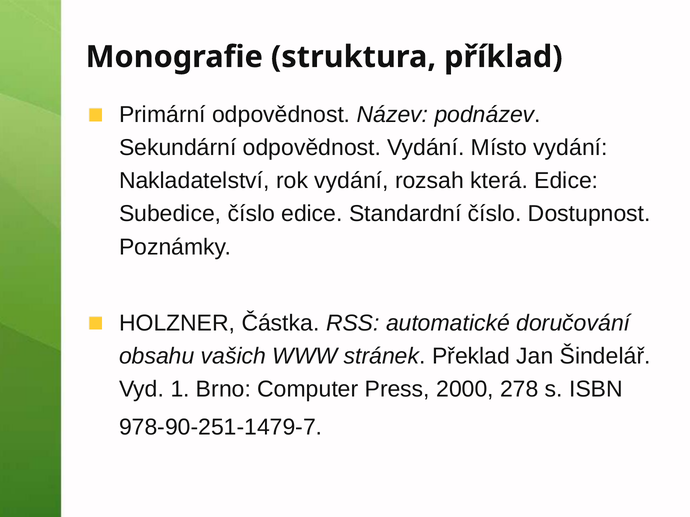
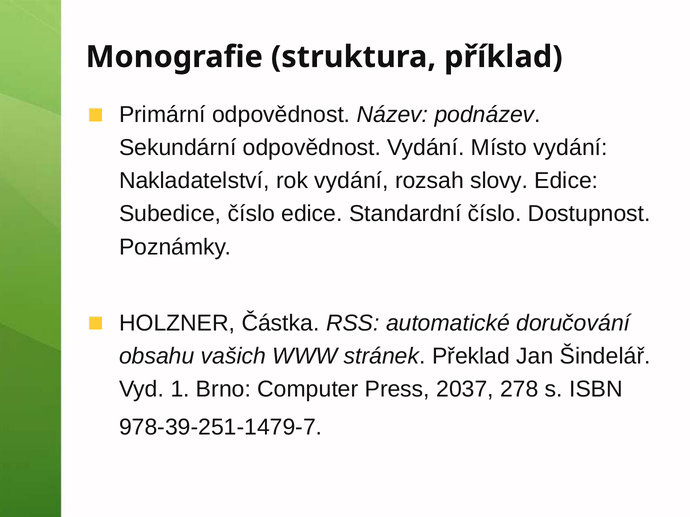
která: která -> slovy (499, 181)
2000: 2000 -> 2037 (465, 390)
978-90-251-1479-7: 978-90-251-1479-7 -> 978-39-251-1479-7 (221, 427)
